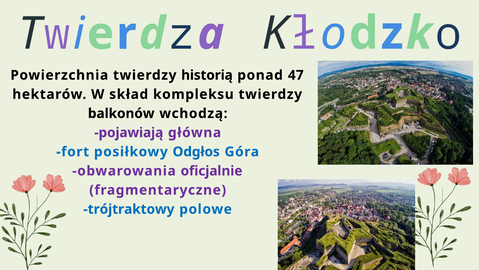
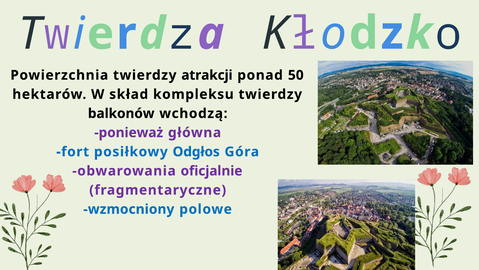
historią: historią -> atrakcji (207, 75)
47: 47 -> 50 (296, 75)
pojawiają: pojawiają -> ponieważ (129, 132)
trójtraktowy: trójtraktowy -> wzmocniony (129, 209)
